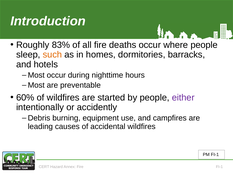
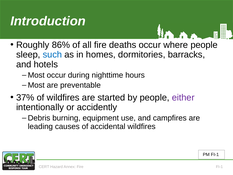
83%: 83% -> 86% (61, 45)
such colour: orange -> blue (52, 55)
60%: 60% -> 37% (25, 97)
